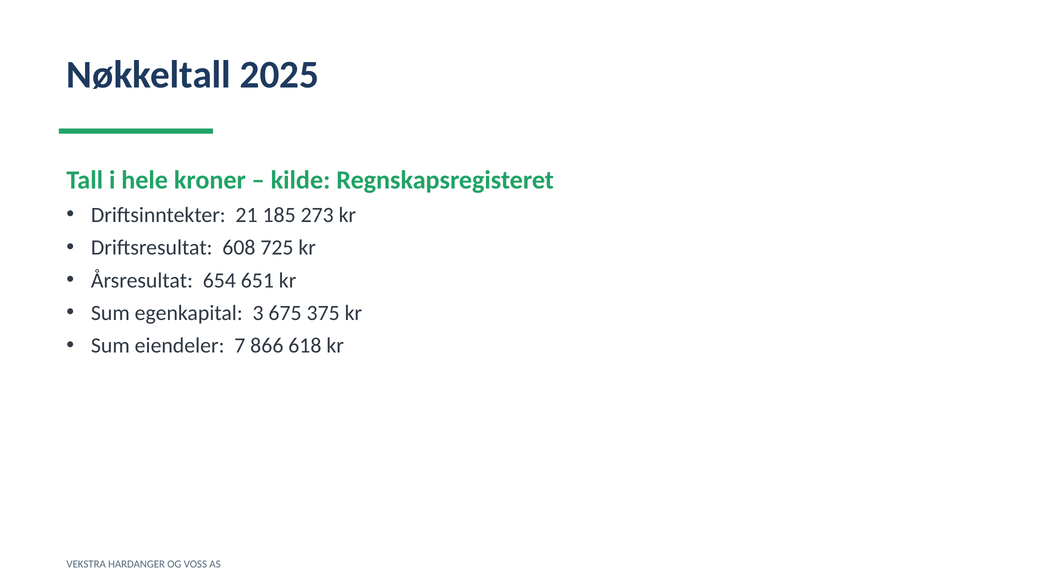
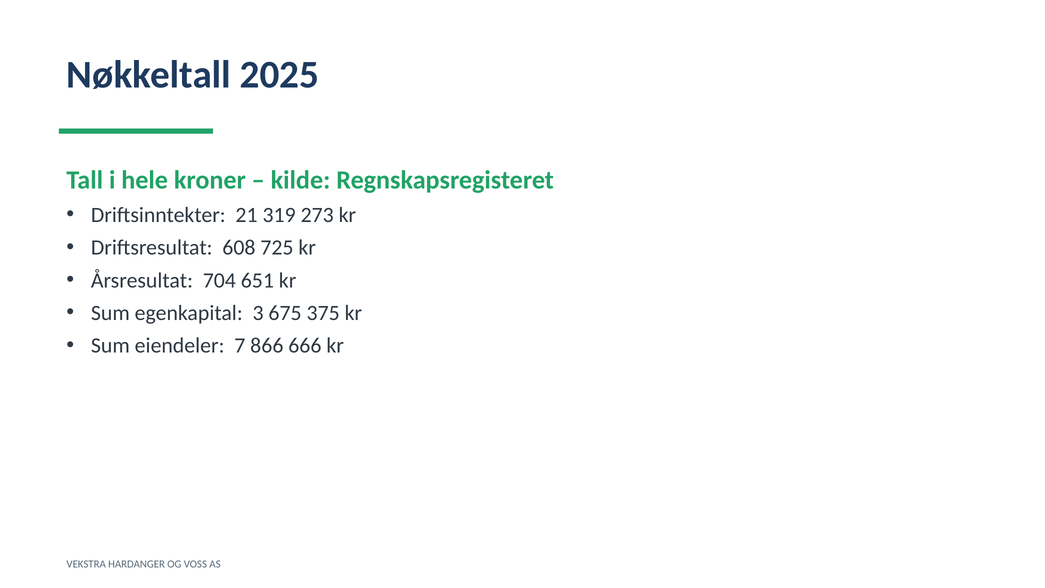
185: 185 -> 319 (279, 215)
654: 654 -> 704 (219, 280)
618: 618 -> 666 (305, 346)
